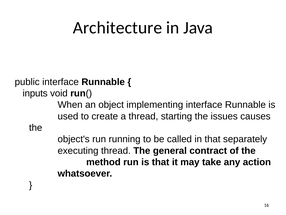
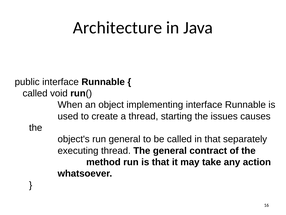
inputs: inputs -> called (35, 93)
run running: running -> general (125, 139)
